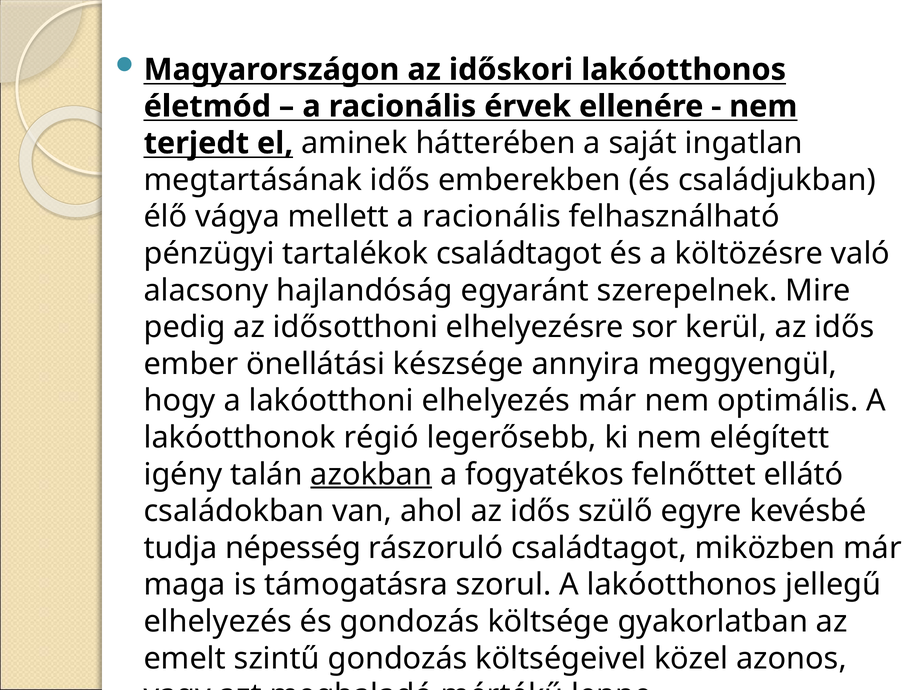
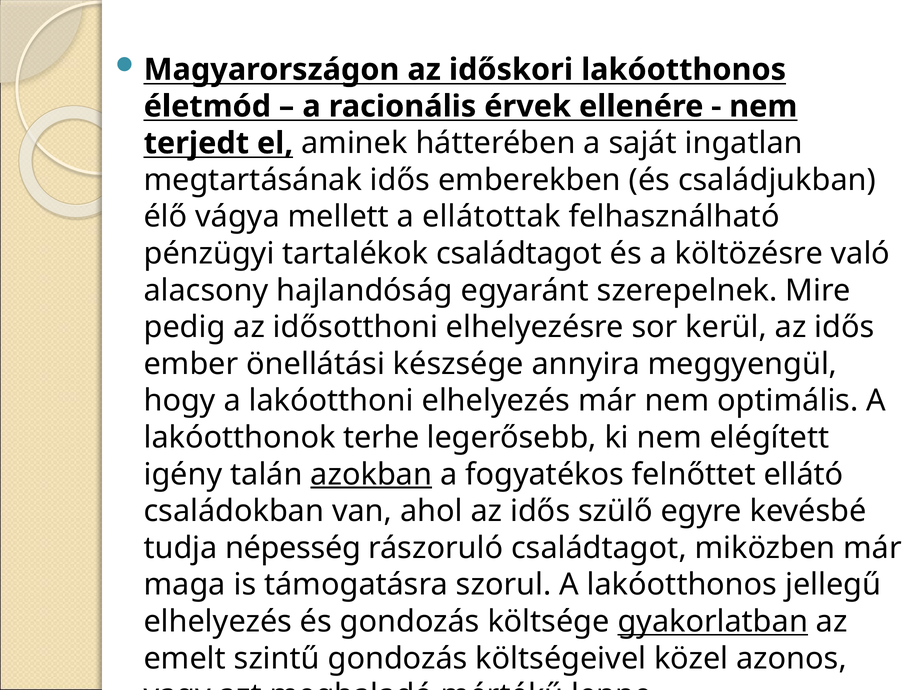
mellett a racionális: racionális -> ellátottak (491, 217)
régió: régió -> terhe (381, 438)
gyakorlatban underline: none -> present (713, 622)
